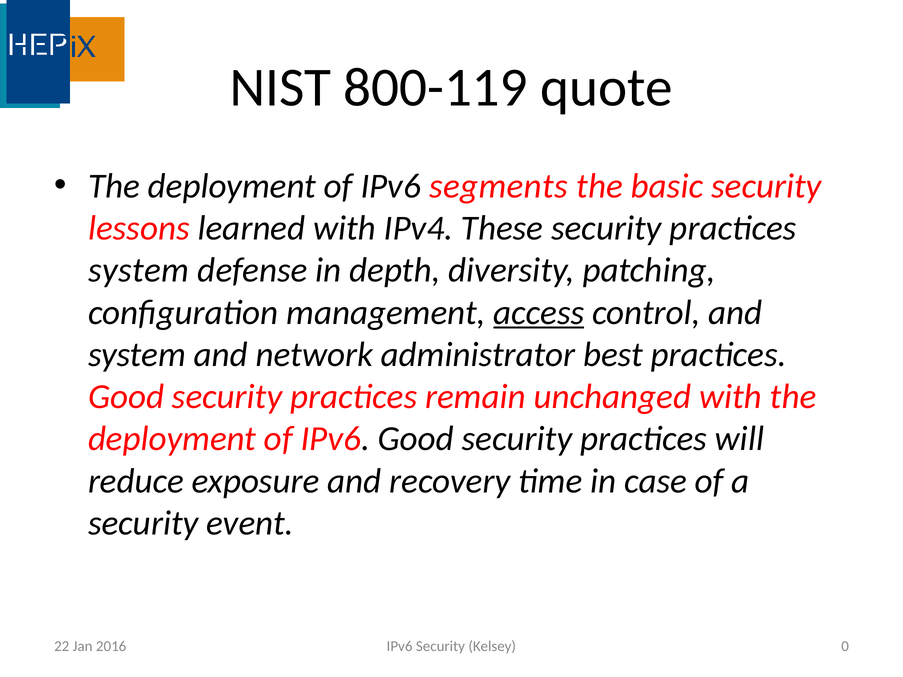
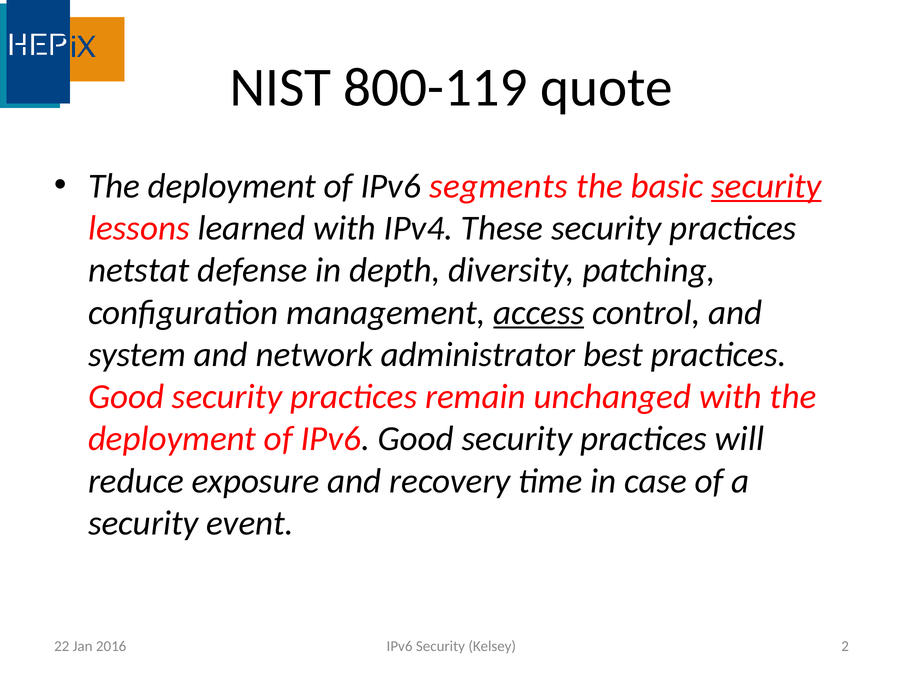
security underline: none -> present (766, 186)
system: system -> netstat (139, 270)
0: 0 -> 2 (845, 647)
